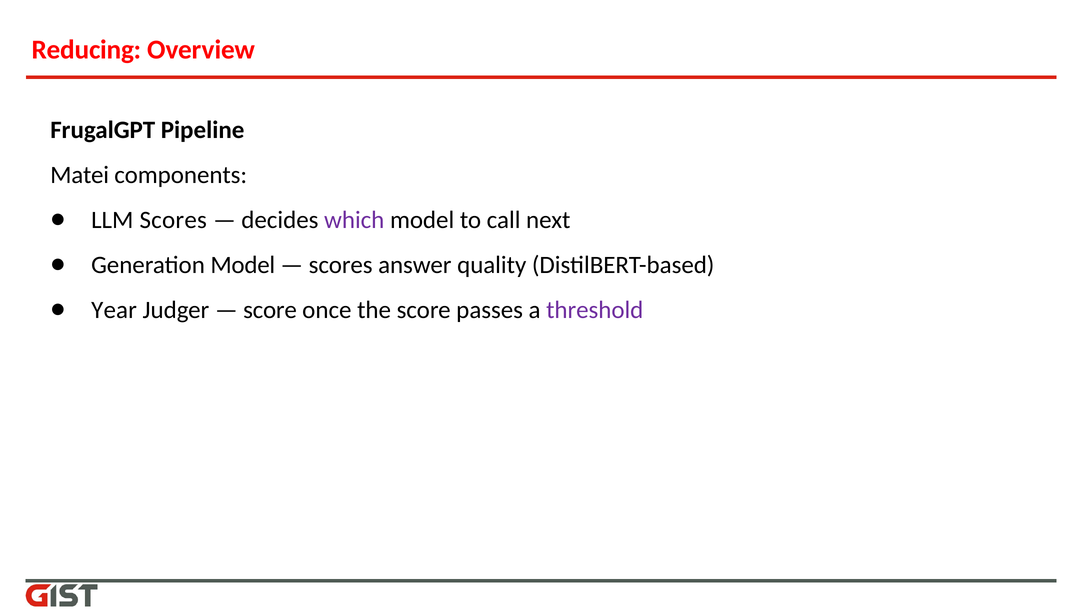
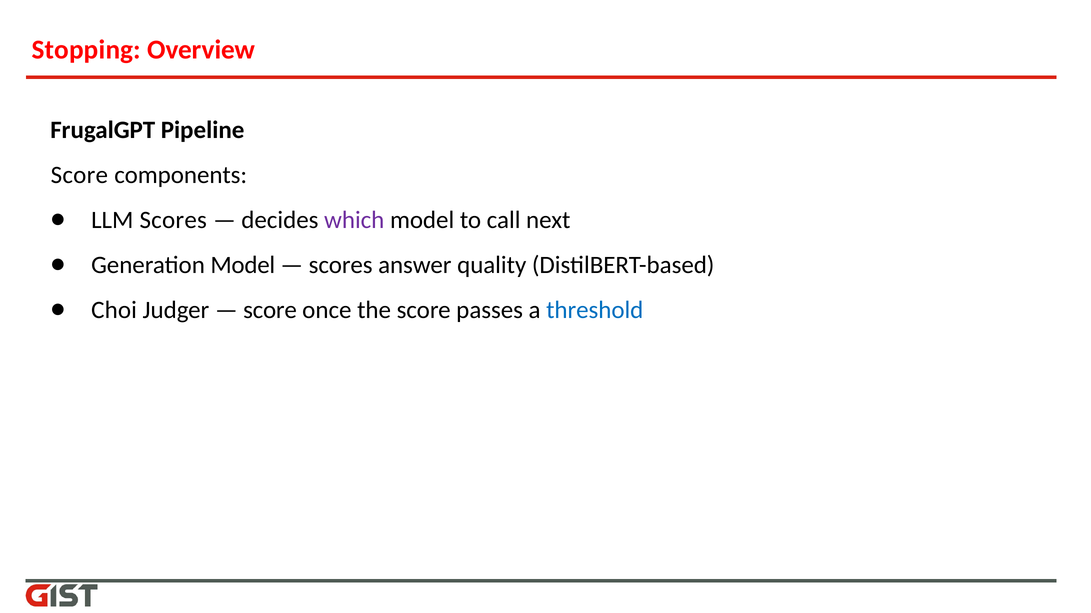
Reducing: Reducing -> Stopping (86, 50)
Matei: Matei -> Score (79, 175)
Year: Year -> Choi (114, 310)
threshold colour: purple -> blue (595, 310)
